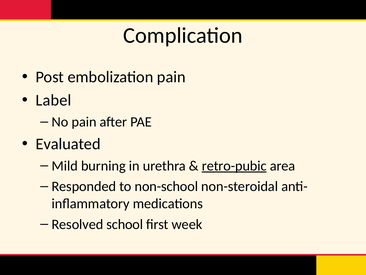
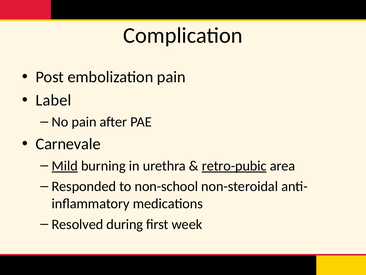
Evaluated: Evaluated -> Carnevale (68, 144)
Mild underline: none -> present (65, 166)
school: school -> during (125, 224)
